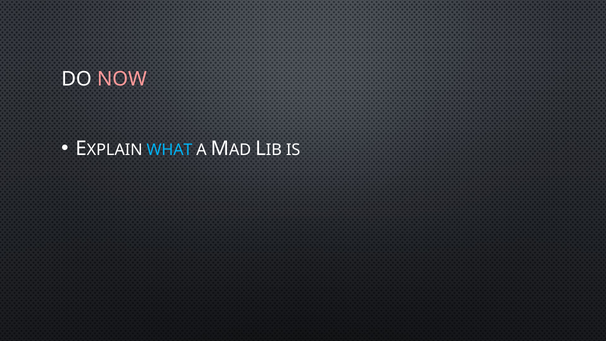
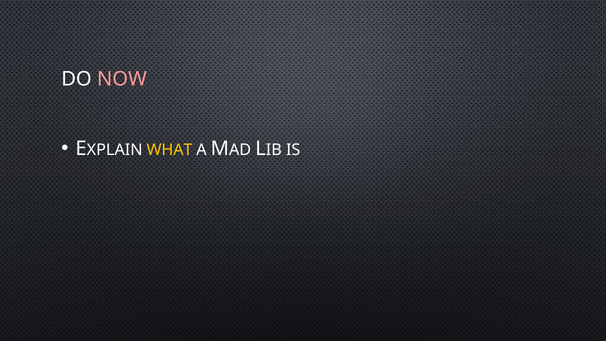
WHAT colour: light blue -> yellow (170, 150)
